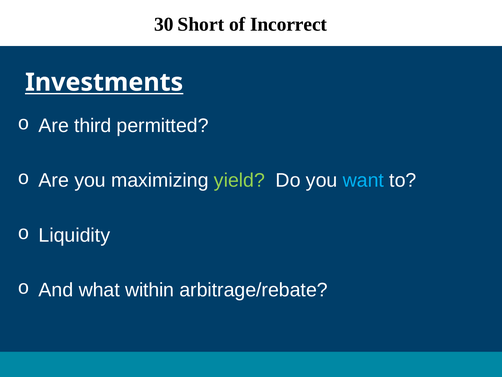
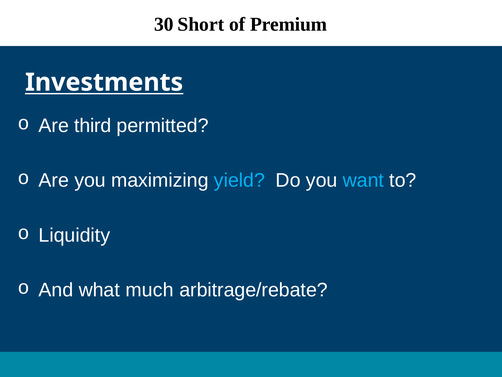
Incorrect: Incorrect -> Premium (289, 24)
yield colour: light green -> light blue (239, 180)
within: within -> much (150, 290)
